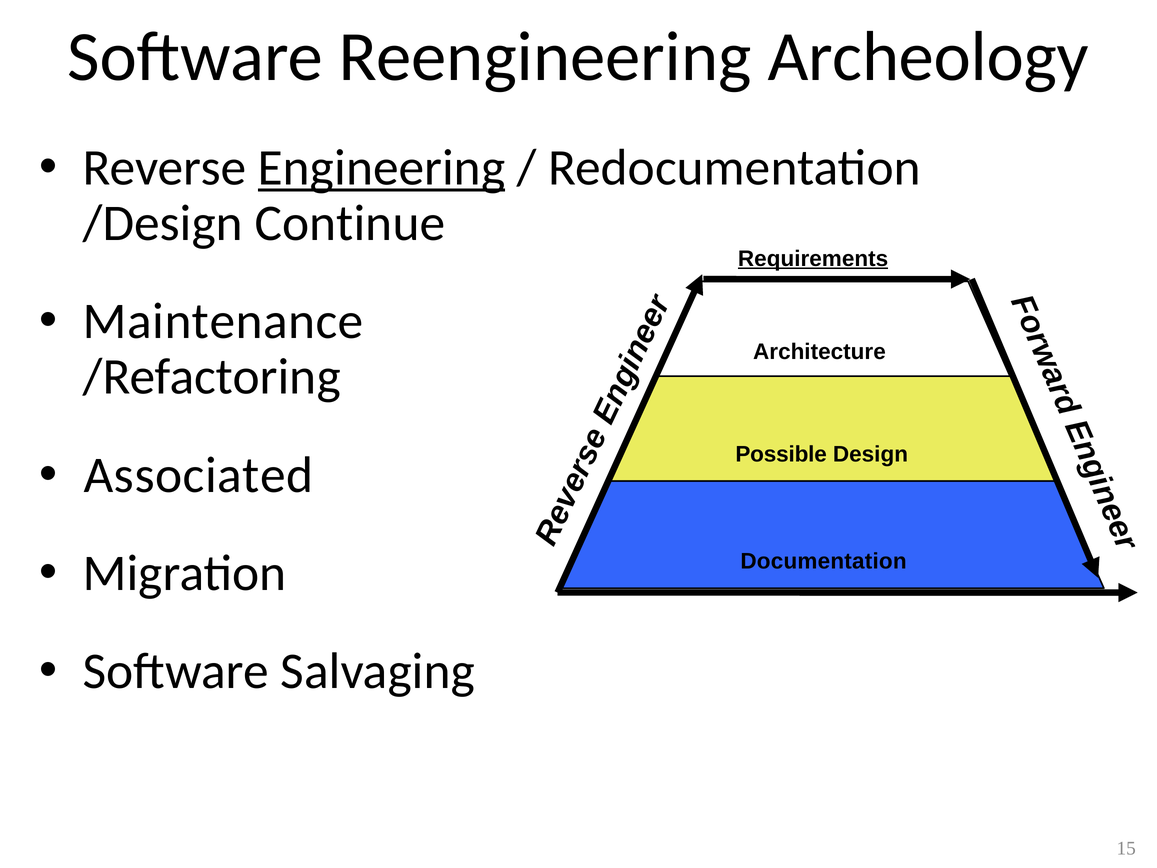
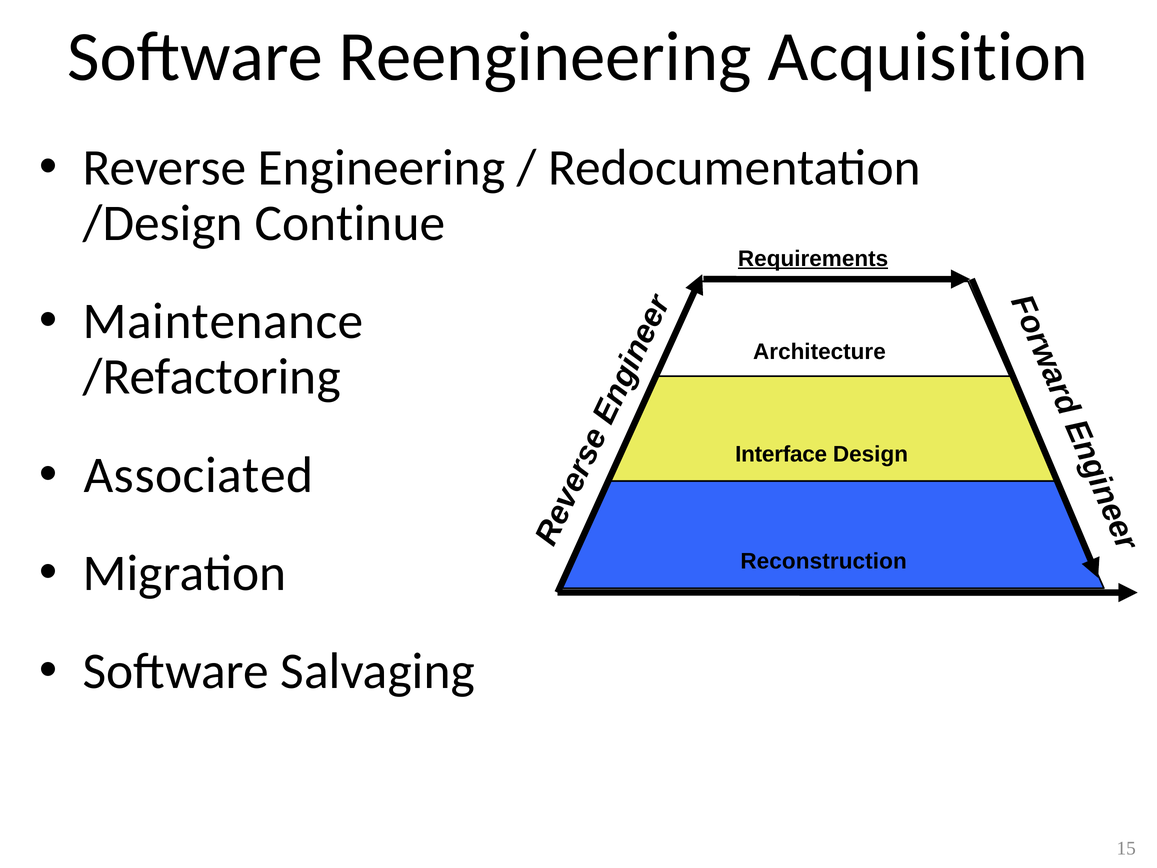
Archeology: Archeology -> Acquisition (928, 57)
Engineering underline: present -> none (382, 168)
Possible: Possible -> Interface (781, 454)
Documentation: Documentation -> Reconstruction (824, 561)
